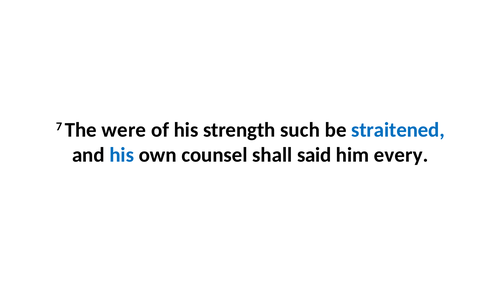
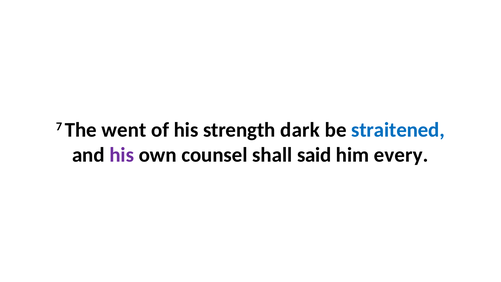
were: were -> went (124, 130)
such: such -> dark (300, 130)
his colour: blue -> purple (122, 155)
